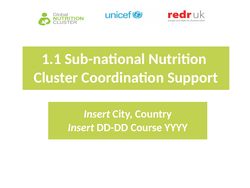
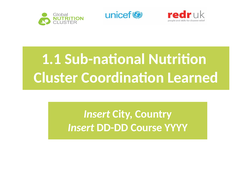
Support: Support -> Learned (193, 77)
